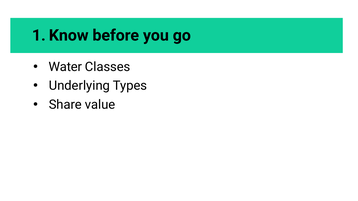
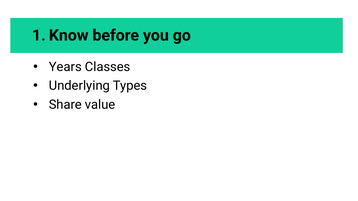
Water: Water -> Years (65, 67)
